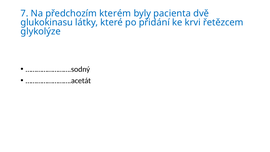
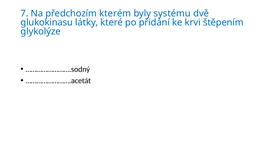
pacienta: pacienta -> systému (172, 13)
řetězcem: řetězcem -> štěpením (223, 22)
